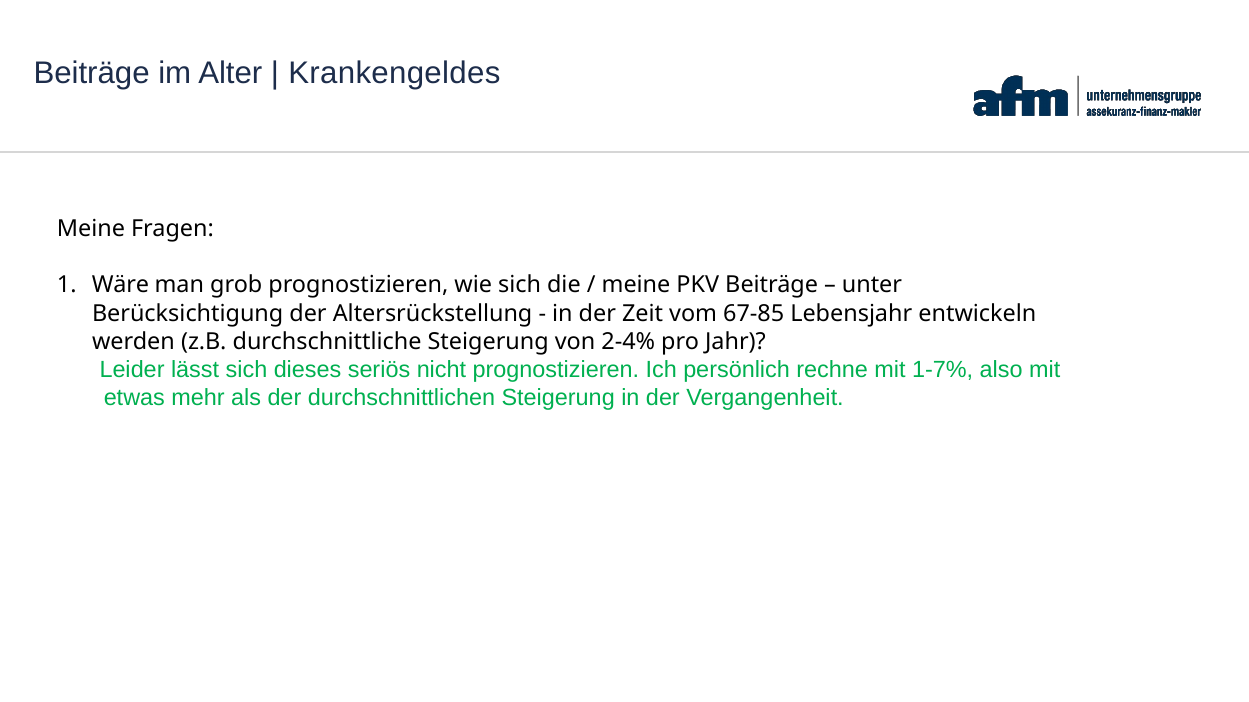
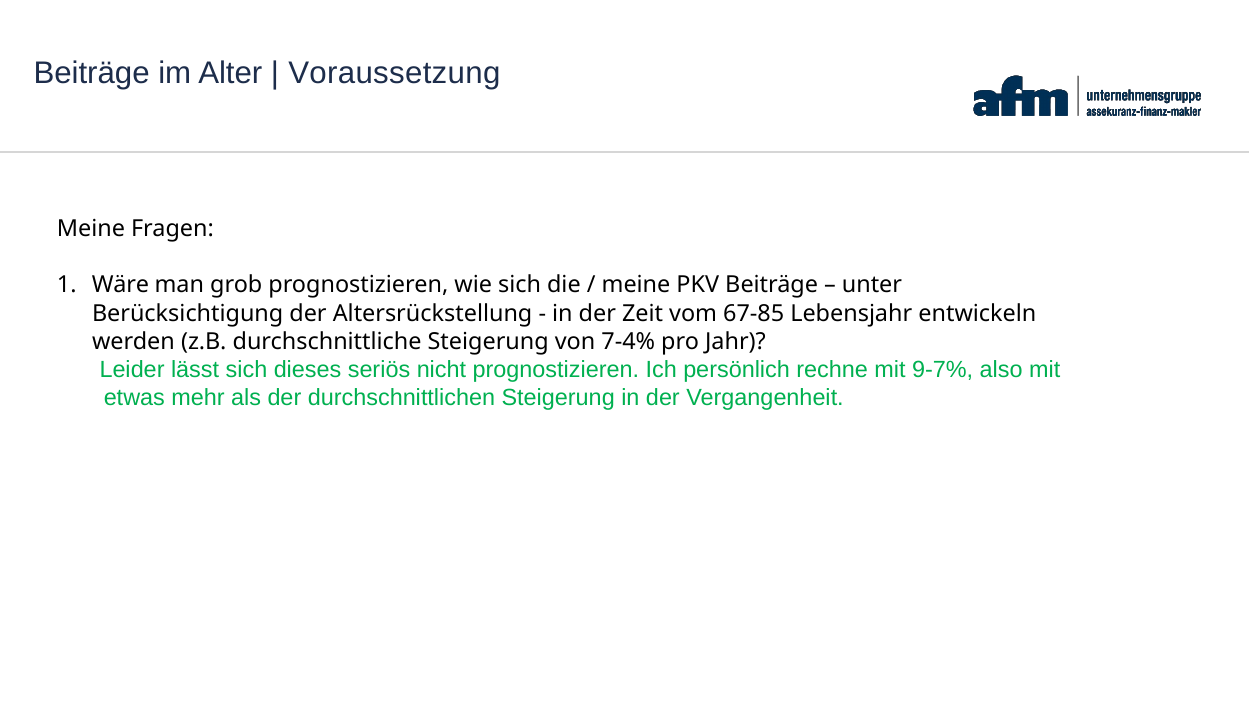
Krankengeldes: Krankengeldes -> Voraussetzung (394, 73)
2-4%: 2-4% -> 7-4% (628, 342)
1-7%: 1-7% -> 9-7% (943, 370)
